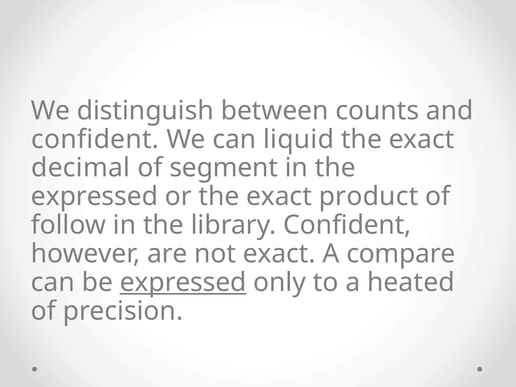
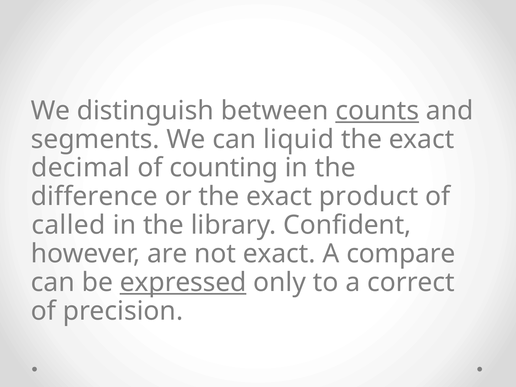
counts underline: none -> present (377, 111)
confident: confident -> segments (95, 139)
segment: segment -> counting (224, 168)
expressed: expressed -> difference (94, 197)
follow: follow -> called (68, 225)
heated: heated -> correct (411, 282)
